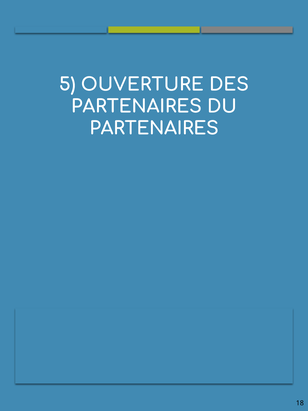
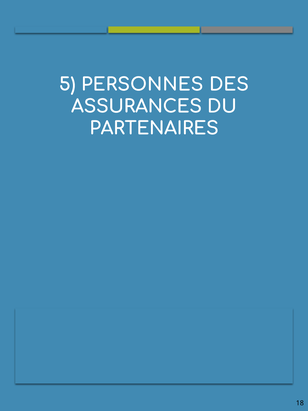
OUVERTURE: OUVERTURE -> PERSONNES (142, 84)
PARTENAIRES: PARTENAIRES -> ASSURANCES (136, 106)
